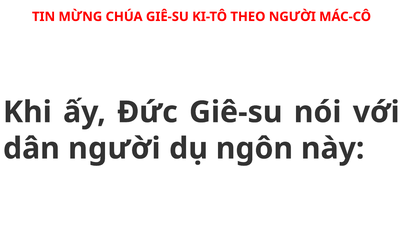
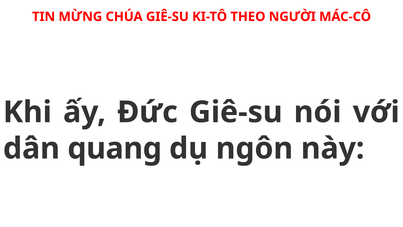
dân người: người -> quang (115, 148)
